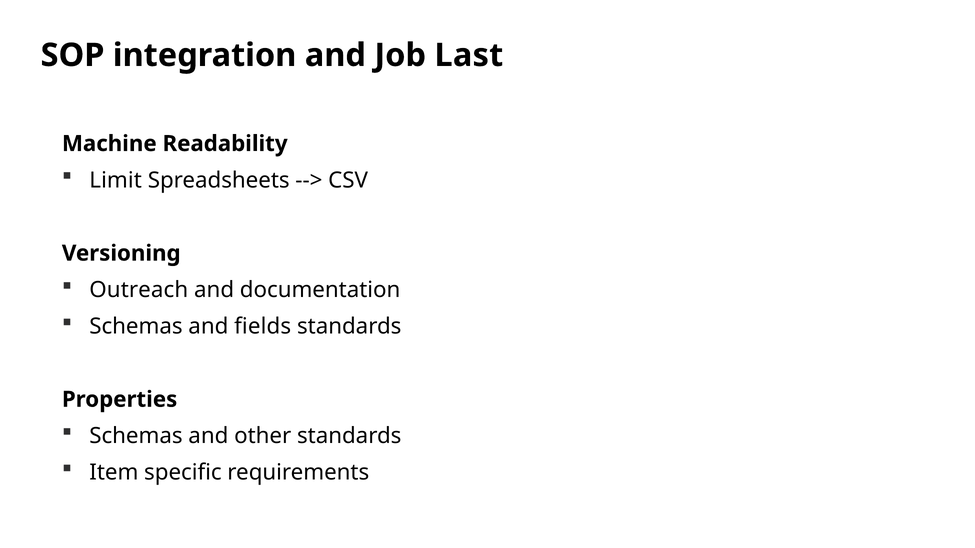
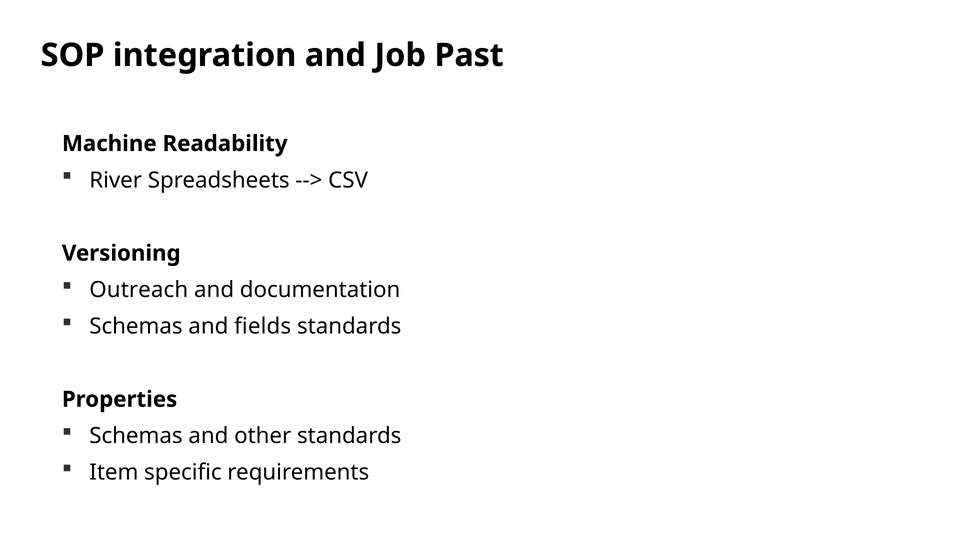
Last: Last -> Past (469, 55)
Limit: Limit -> River (116, 180)
